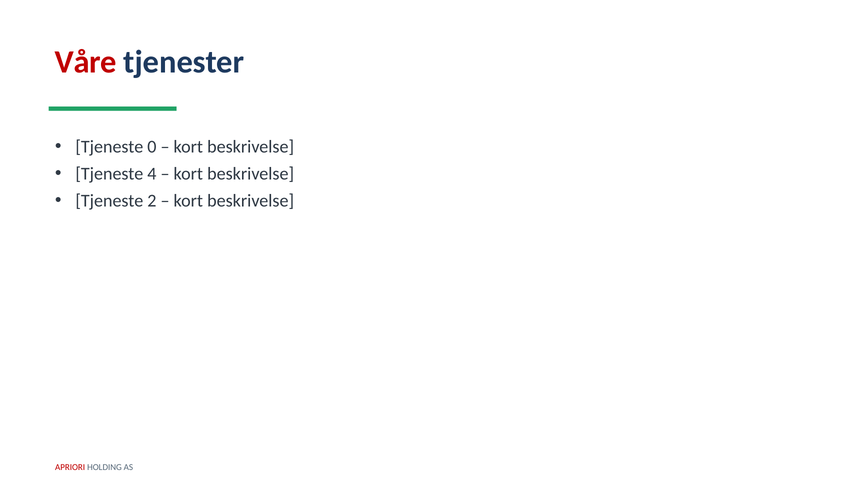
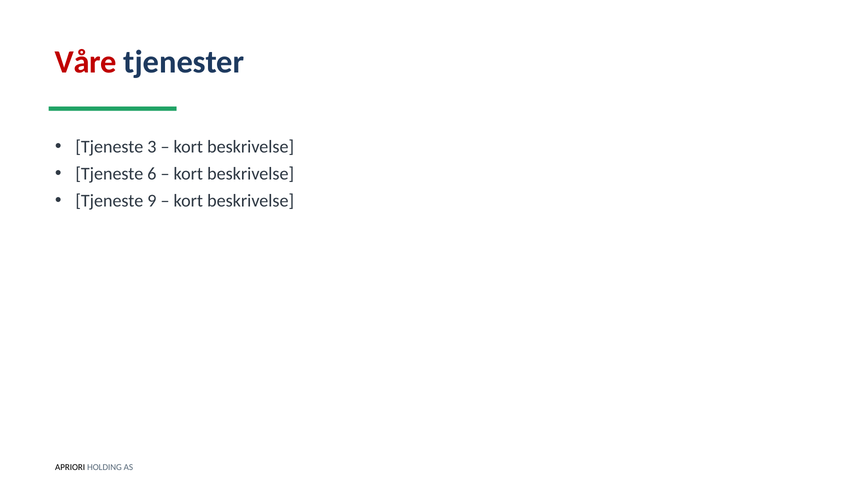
0: 0 -> 3 (152, 147)
4: 4 -> 6 (152, 174)
2: 2 -> 9 (152, 201)
APRIORI colour: red -> black (70, 467)
